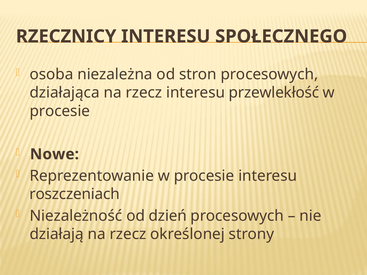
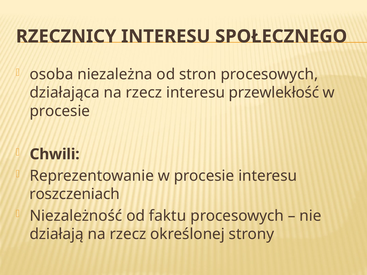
Nowe: Nowe -> Chwili (55, 154)
dzień: dzień -> faktu (168, 216)
